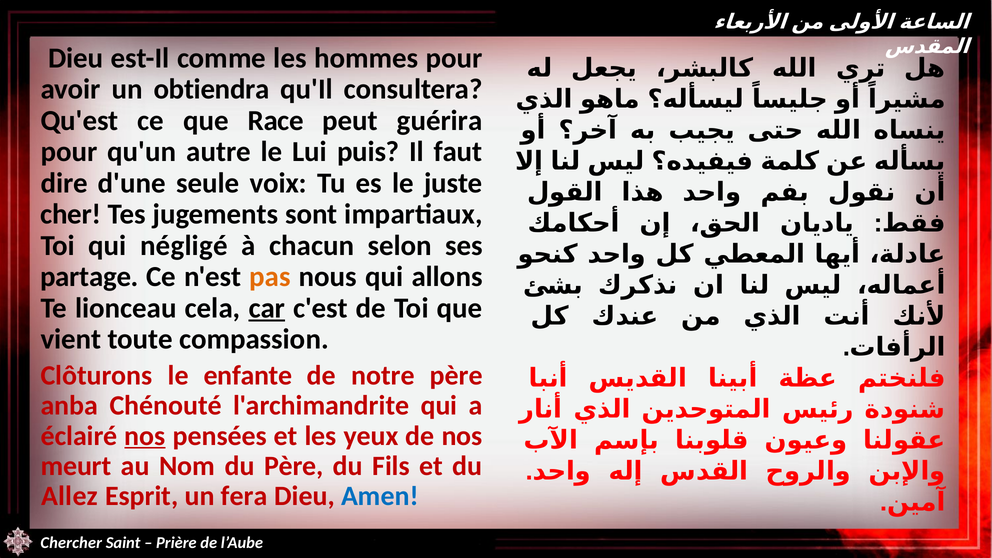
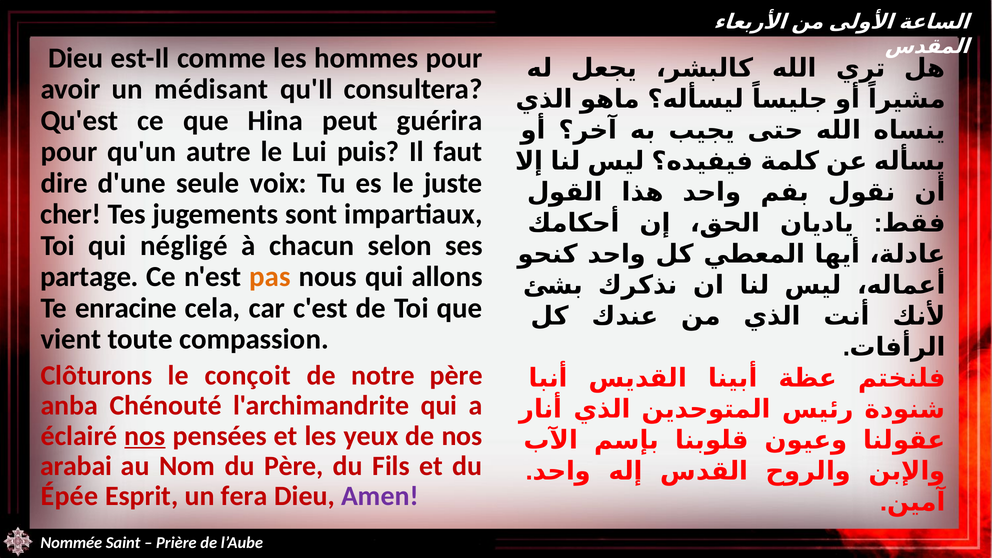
obtiendra: obtiendra -> médisant (211, 89)
Race: Race -> Hina (276, 120)
lionceau: lionceau -> enracine (126, 308)
car underline: present -> none (267, 308)
enfante: enfante -> conçoit (248, 376)
meurt: meurt -> arabai (76, 466)
Allez: Allez -> Épée (70, 496)
Amen colour: blue -> purple (380, 496)
Chercher: Chercher -> Nommée (71, 543)
